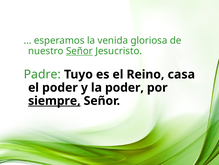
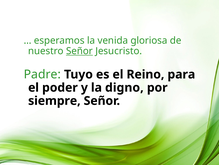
casa: casa -> para (181, 74)
la poder: poder -> digno (124, 87)
siempre underline: present -> none (54, 100)
